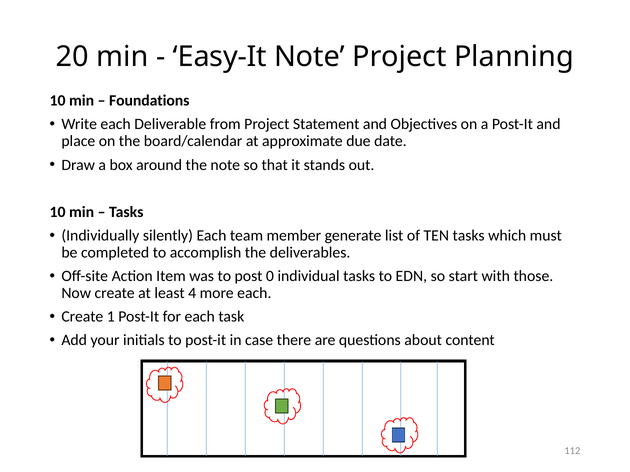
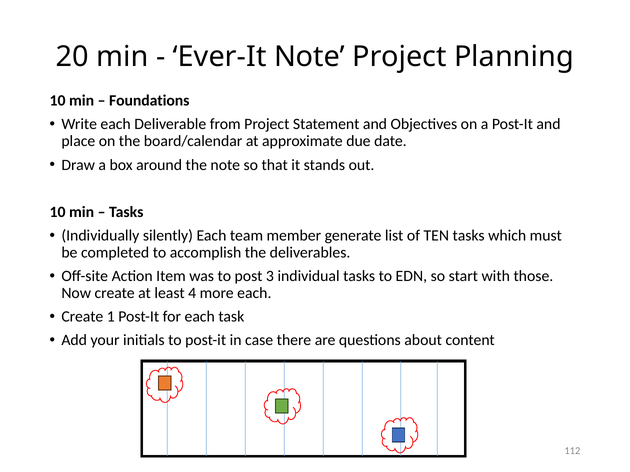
Easy-It: Easy-It -> Ever-It (220, 57)
0: 0 -> 3 (270, 276)
